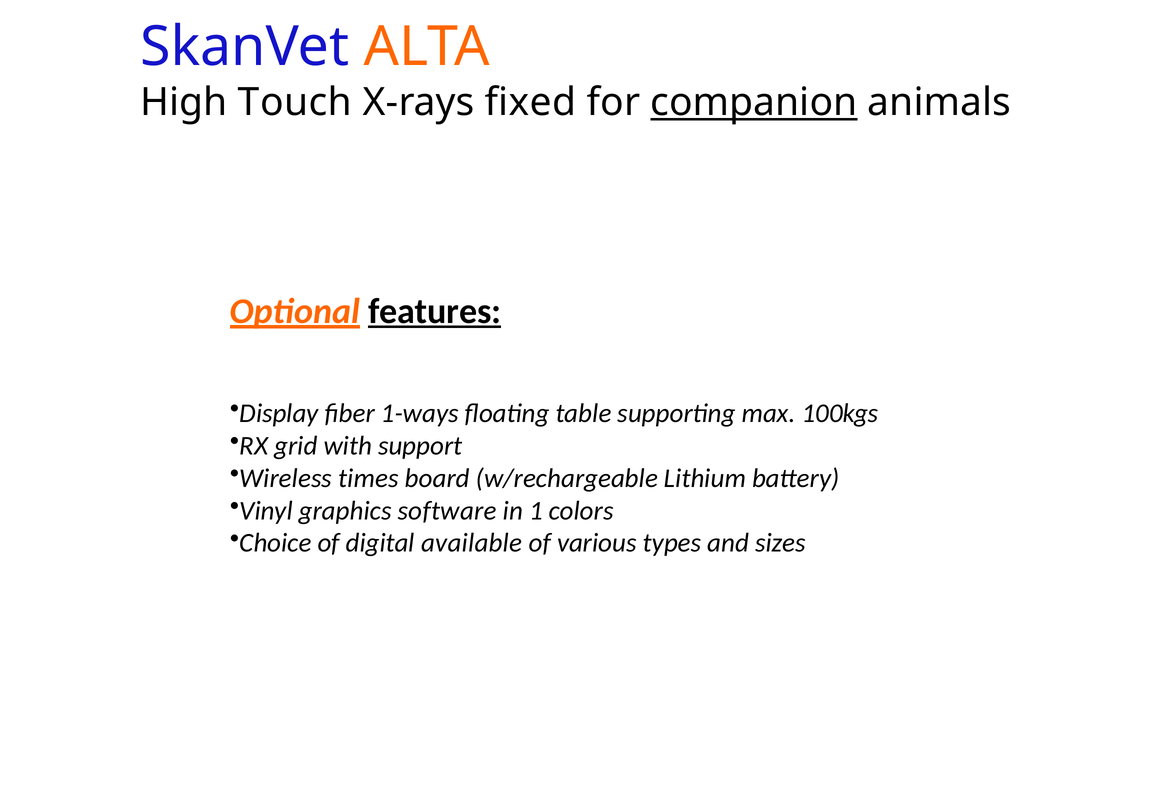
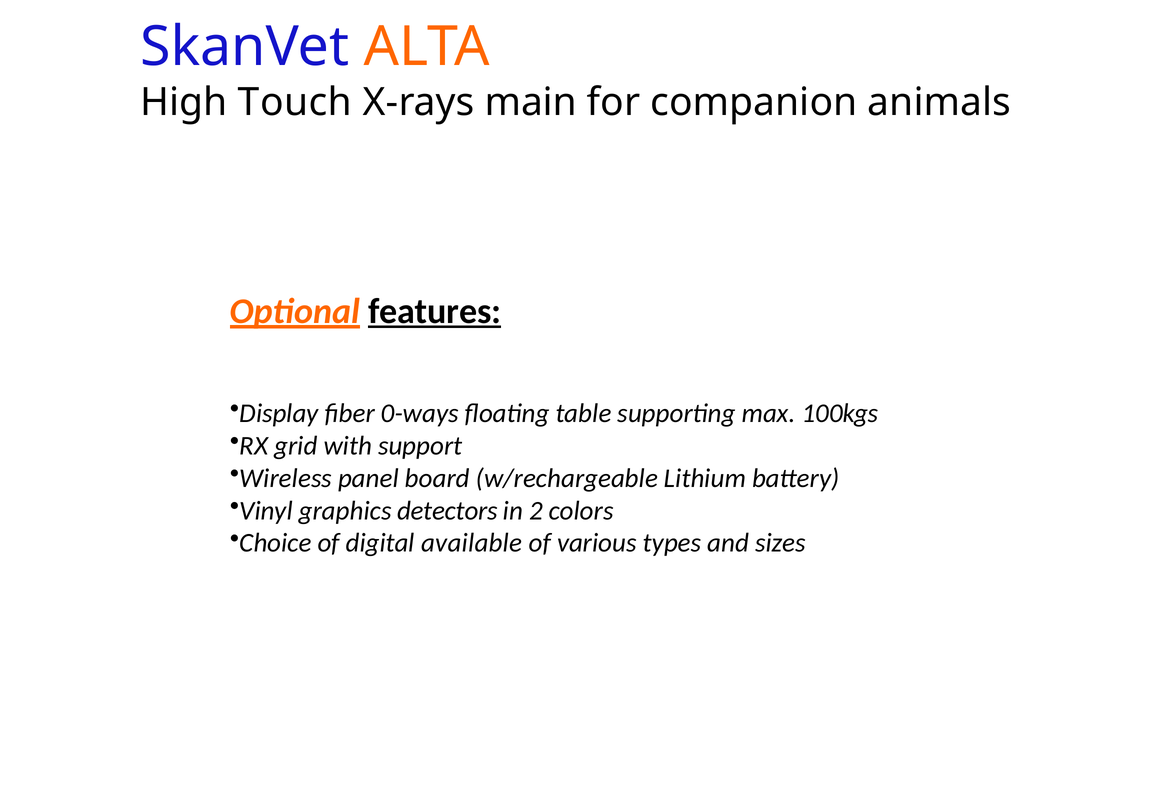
fixed: fixed -> main (531, 103)
companion underline: present -> none (754, 103)
1-ways: 1-ways -> 0-ways (420, 413)
times: times -> panel (368, 478)
software: software -> detectors (447, 511)
1: 1 -> 2 (536, 511)
